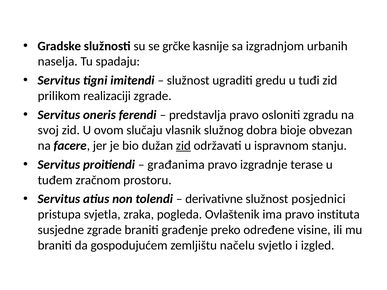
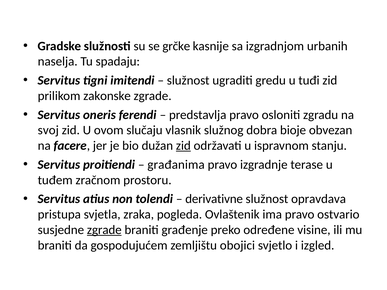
realizaciji: realizaciji -> zakonske (107, 96)
posjednici: posjednici -> opravdava (319, 199)
instituta: instituta -> ostvario (338, 215)
zgrade underline: none -> present (104, 230)
načelu: načelu -> obojici (237, 246)
